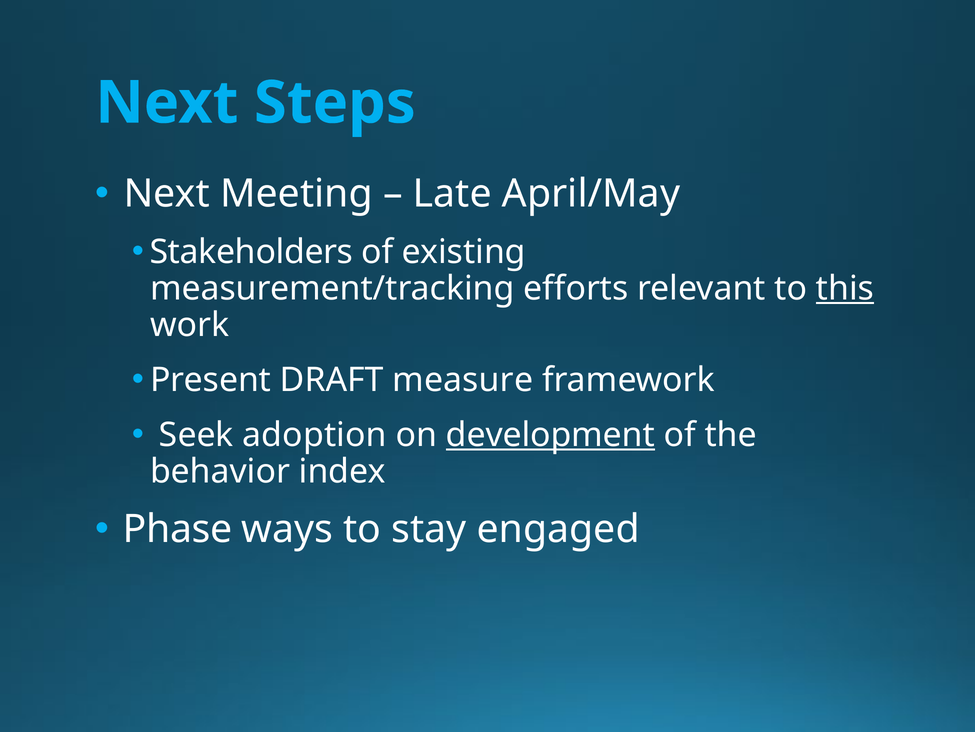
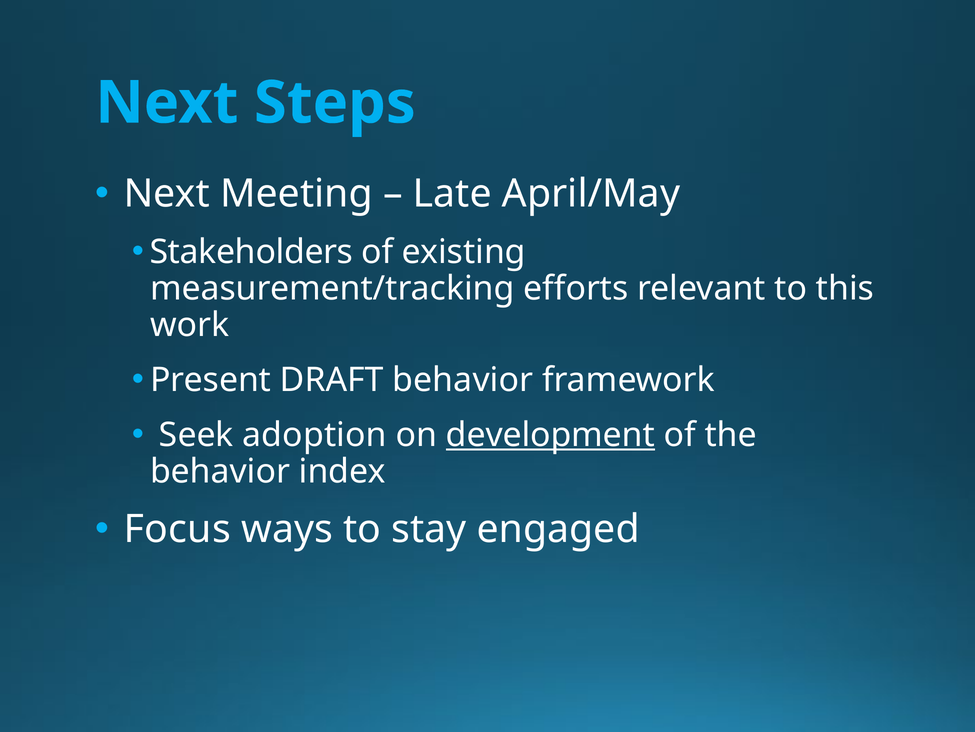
this underline: present -> none (845, 288)
DRAFT measure: measure -> behavior (463, 380)
Phase: Phase -> Focus (177, 529)
